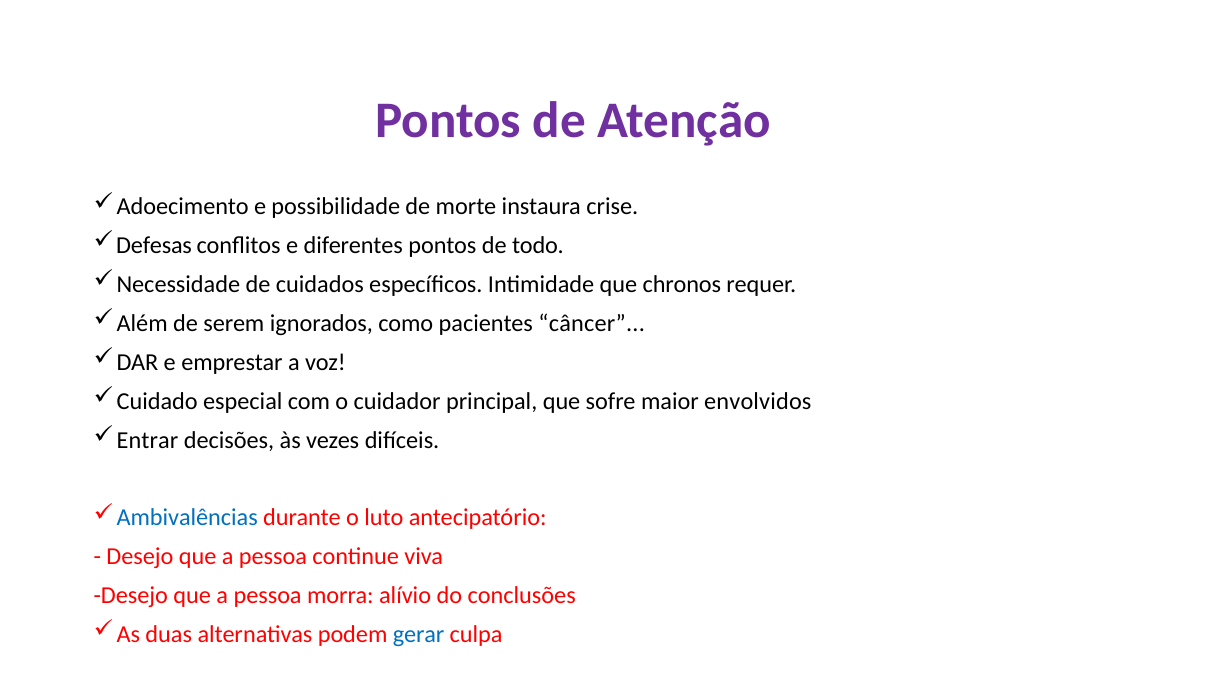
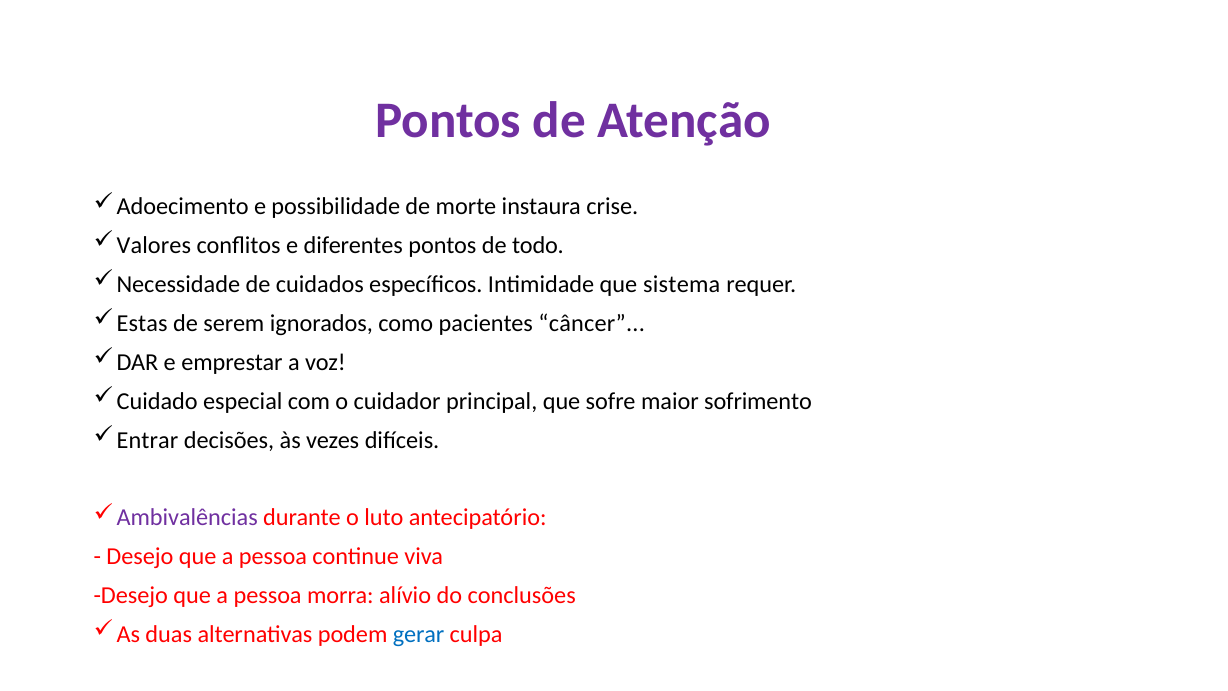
Defesas: Defesas -> Valores (154, 246)
chronos: chronos -> sistema (682, 285)
Além: Além -> Estas (142, 323)
envolvidos: envolvidos -> sofrimento (758, 401)
Ambivalências colour: blue -> purple (187, 518)
